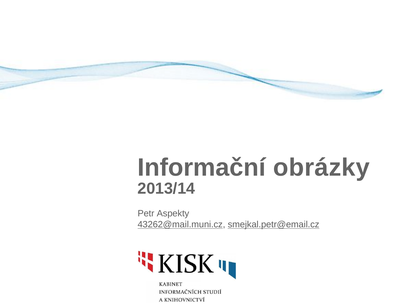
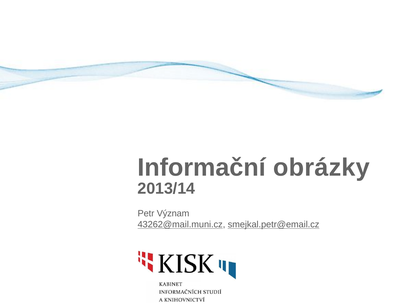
Aspekty: Aspekty -> Význam (173, 214)
